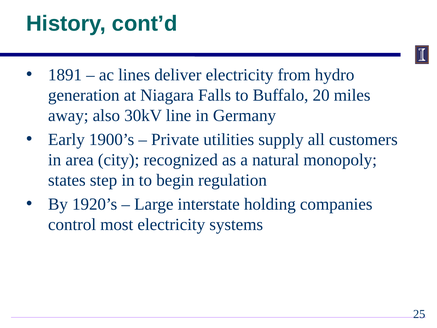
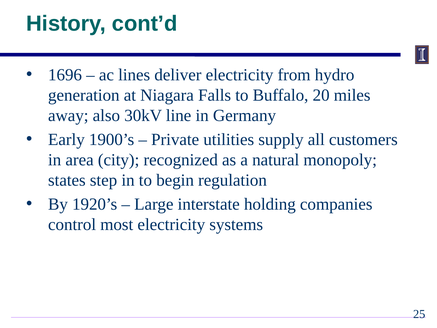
1891: 1891 -> 1696 (65, 75)
